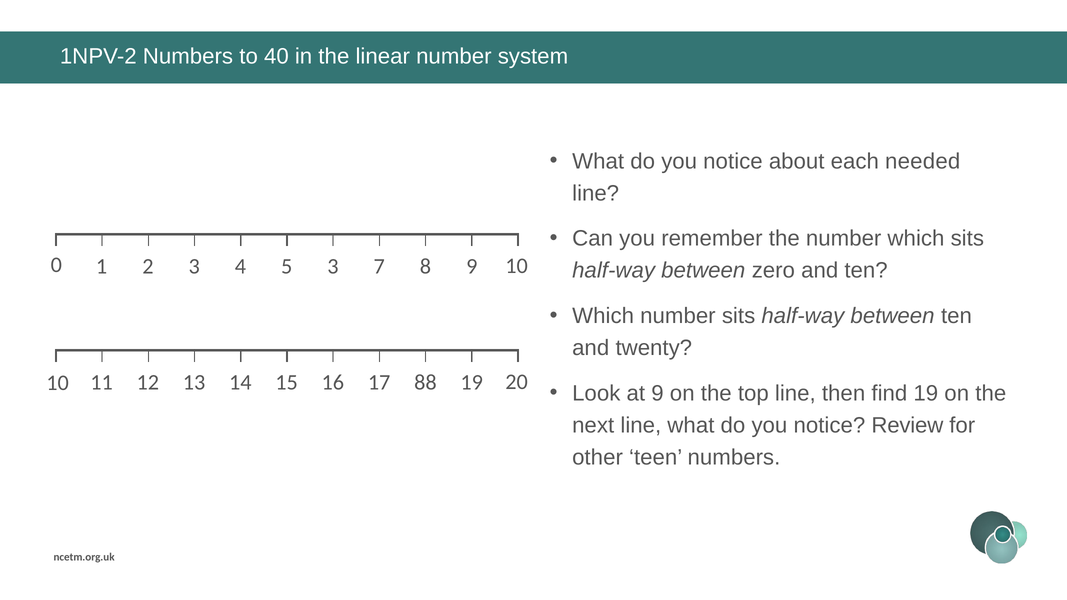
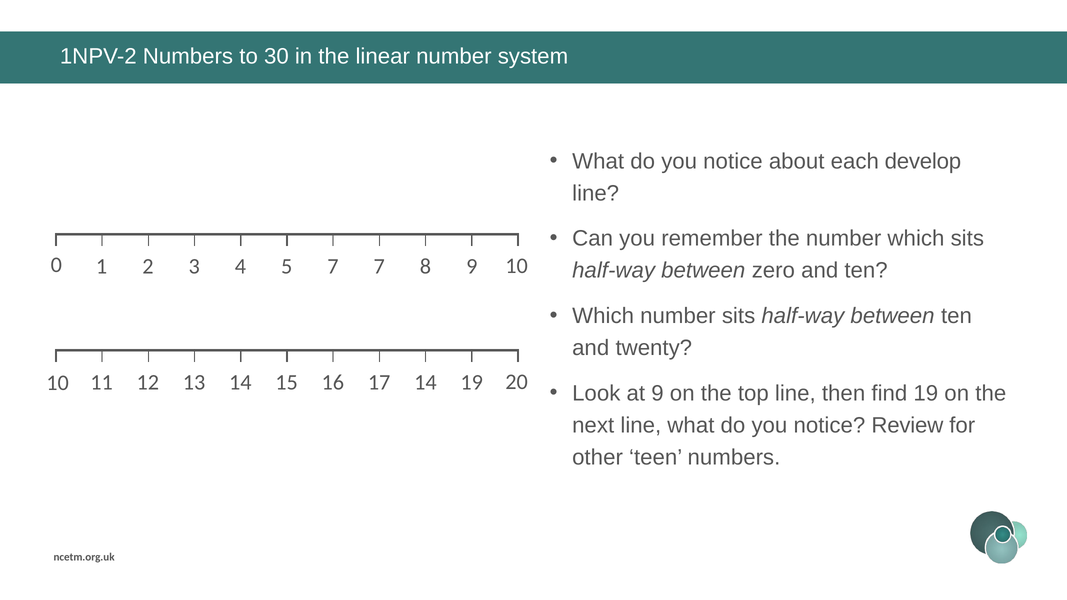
40: 40 -> 30 (276, 57)
needed: needed -> develop (923, 161)
5 3: 3 -> 7 (333, 266)
17 88: 88 -> 14 (425, 382)
